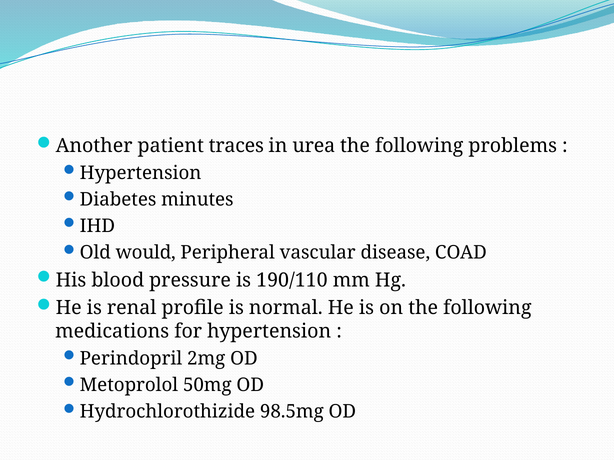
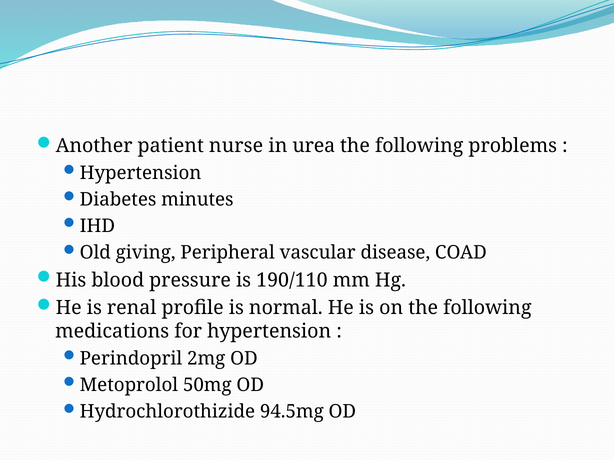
traces: traces -> nurse (236, 146)
would: would -> giving (146, 253)
98.5mg: 98.5mg -> 94.5mg (292, 412)
